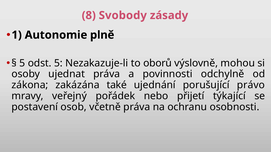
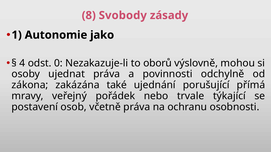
plně: plně -> jako (102, 35)
5: 5 -> 4 (22, 63)
odst 5: 5 -> 0 (58, 63)
právo: právo -> přímá (251, 85)
přijetí: přijetí -> trvale (191, 96)
